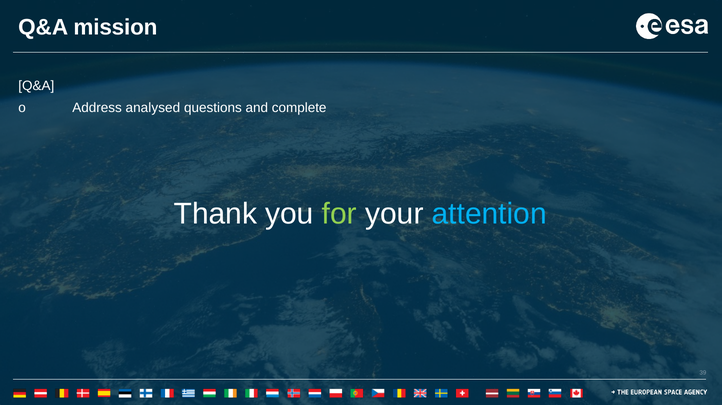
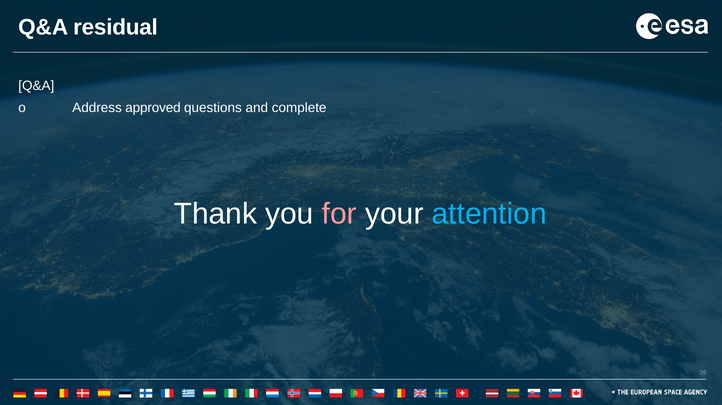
mission: mission -> residual (115, 27)
analysed: analysed -> approved (153, 108)
for colour: light green -> pink (339, 214)
